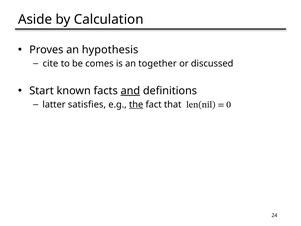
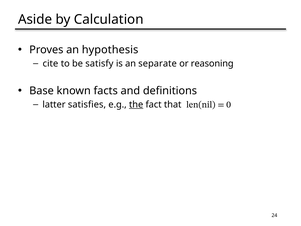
comes: comes -> satisfy (99, 63)
together: together -> separate (158, 63)
discussed: discussed -> reasoning (212, 63)
Start: Start -> Base (42, 91)
and underline: present -> none (130, 91)
